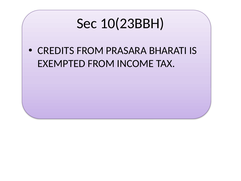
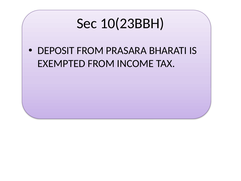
CREDITS: CREDITS -> DEPOSIT (56, 51)
